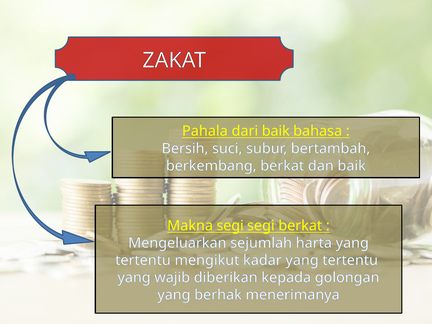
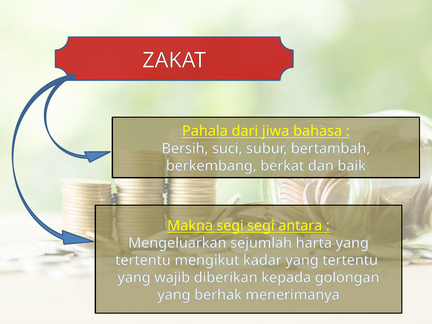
dari baik: baik -> jiwa (276, 131)
segi berkat: berkat -> antara (300, 226)
